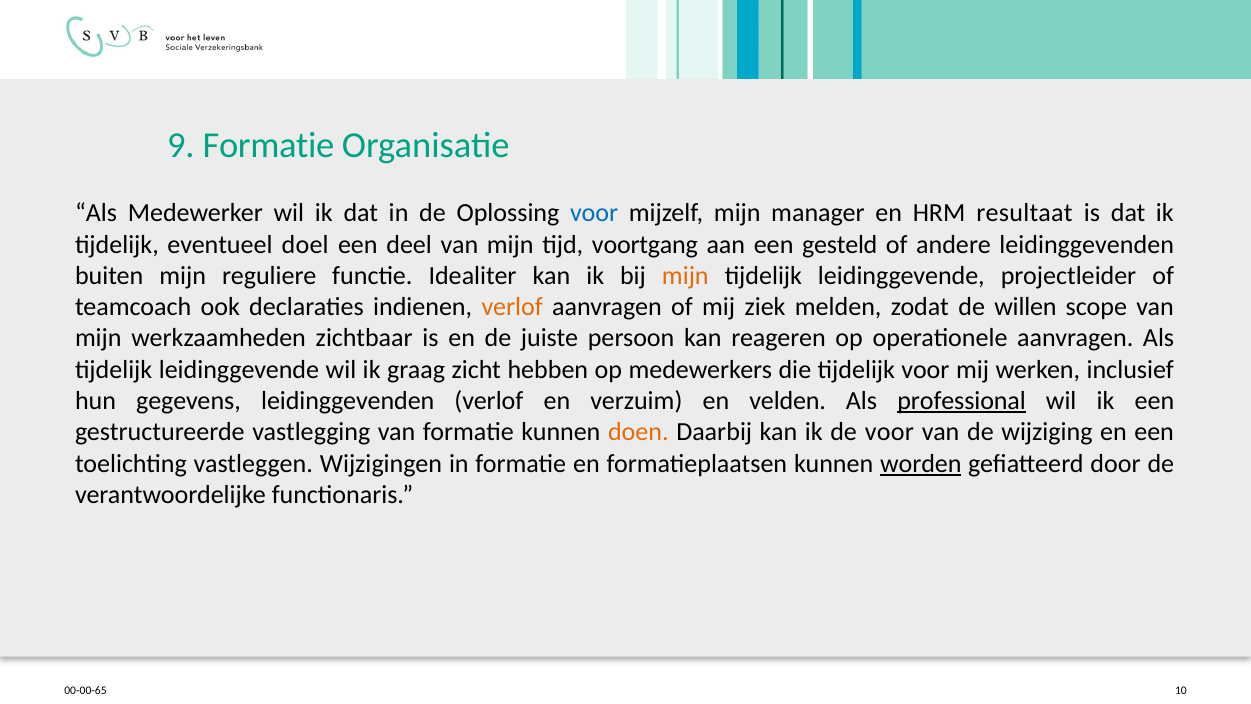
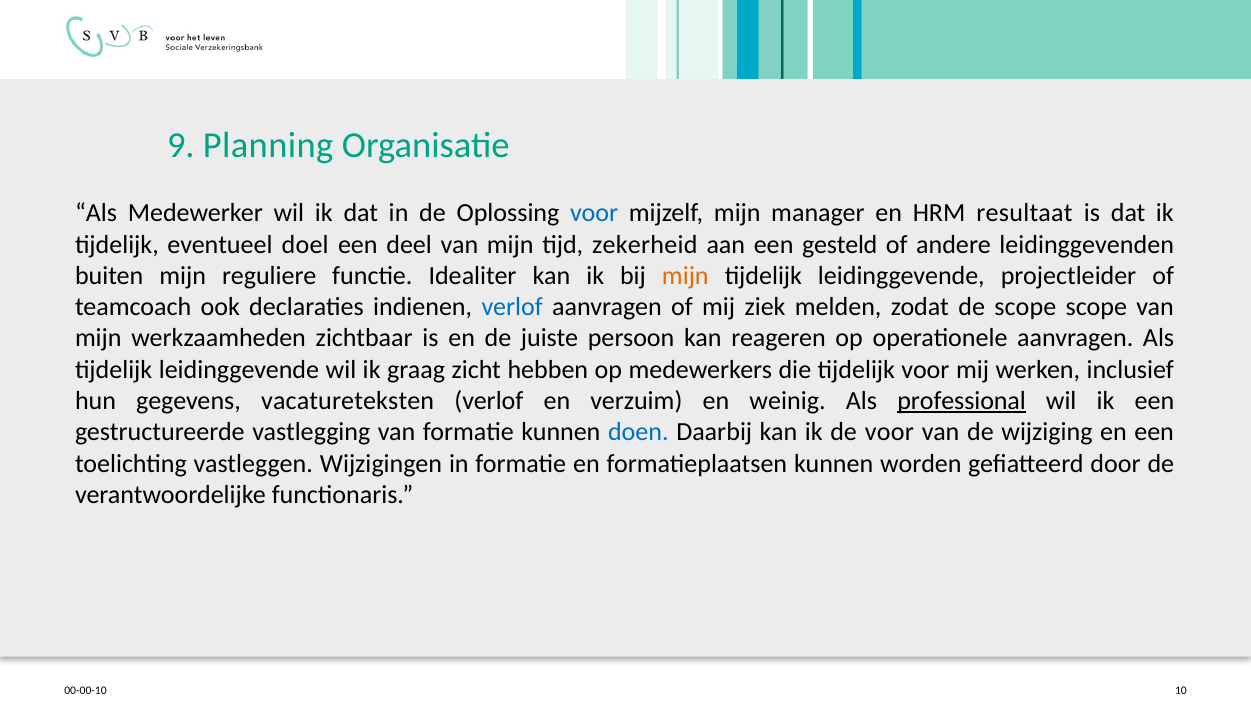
9 Formatie: Formatie -> Planning (268, 145)
voortgang: voortgang -> zekerheid (645, 244)
verlof colour: orange -> blue (512, 307)
de willen: willen -> scope (1025, 307)
gegevens leidinggevenden: leidinggevenden -> vacatureteksten (348, 401)
velden: velden -> weinig (788, 401)
doen colour: orange -> blue (638, 432)
worden underline: present -> none (921, 463)
00-00-65: 00-00-65 -> 00-00-10 (86, 691)
